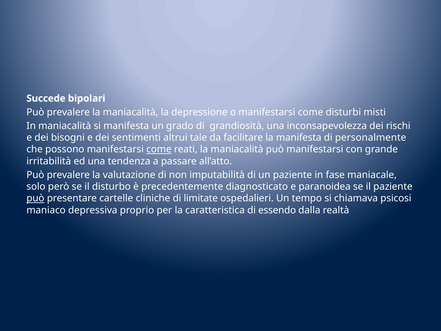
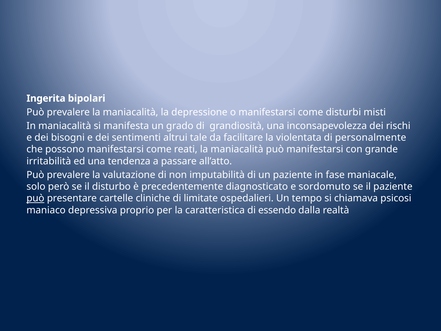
Succede: Succede -> Ingerita (46, 98)
la manifesta: manifesta -> violentata (299, 138)
come underline: present -> none (159, 149)
paranoidea: paranoidea -> sordomuto (324, 187)
